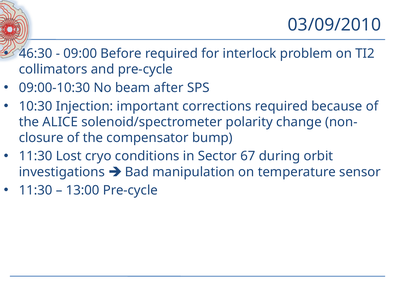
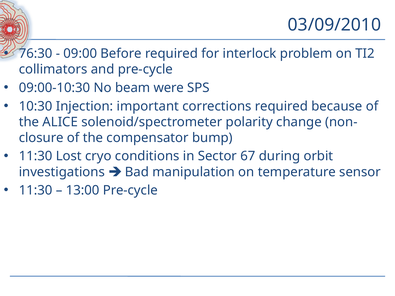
46:30: 46:30 -> 76:30 (36, 54)
after: after -> were (169, 88)
